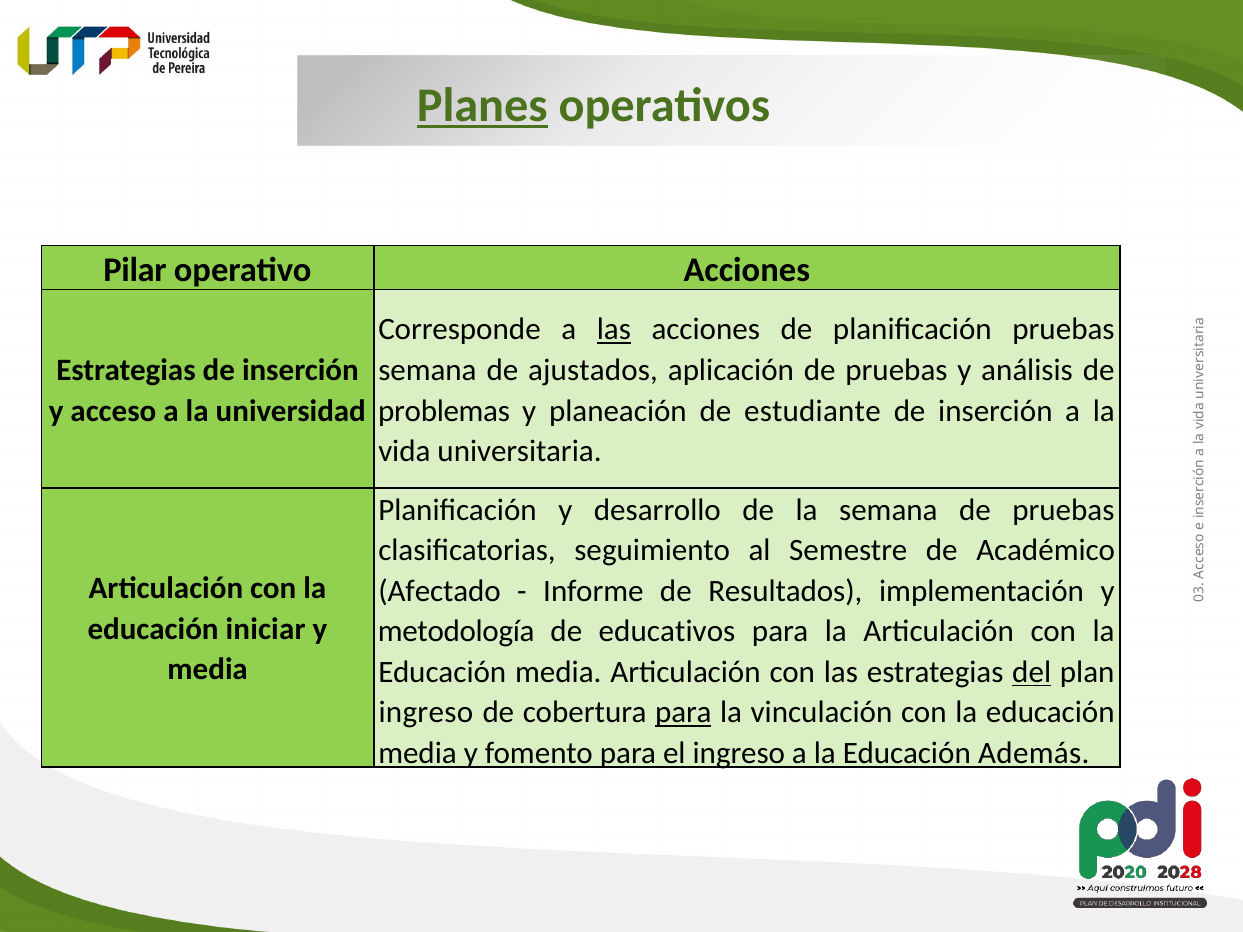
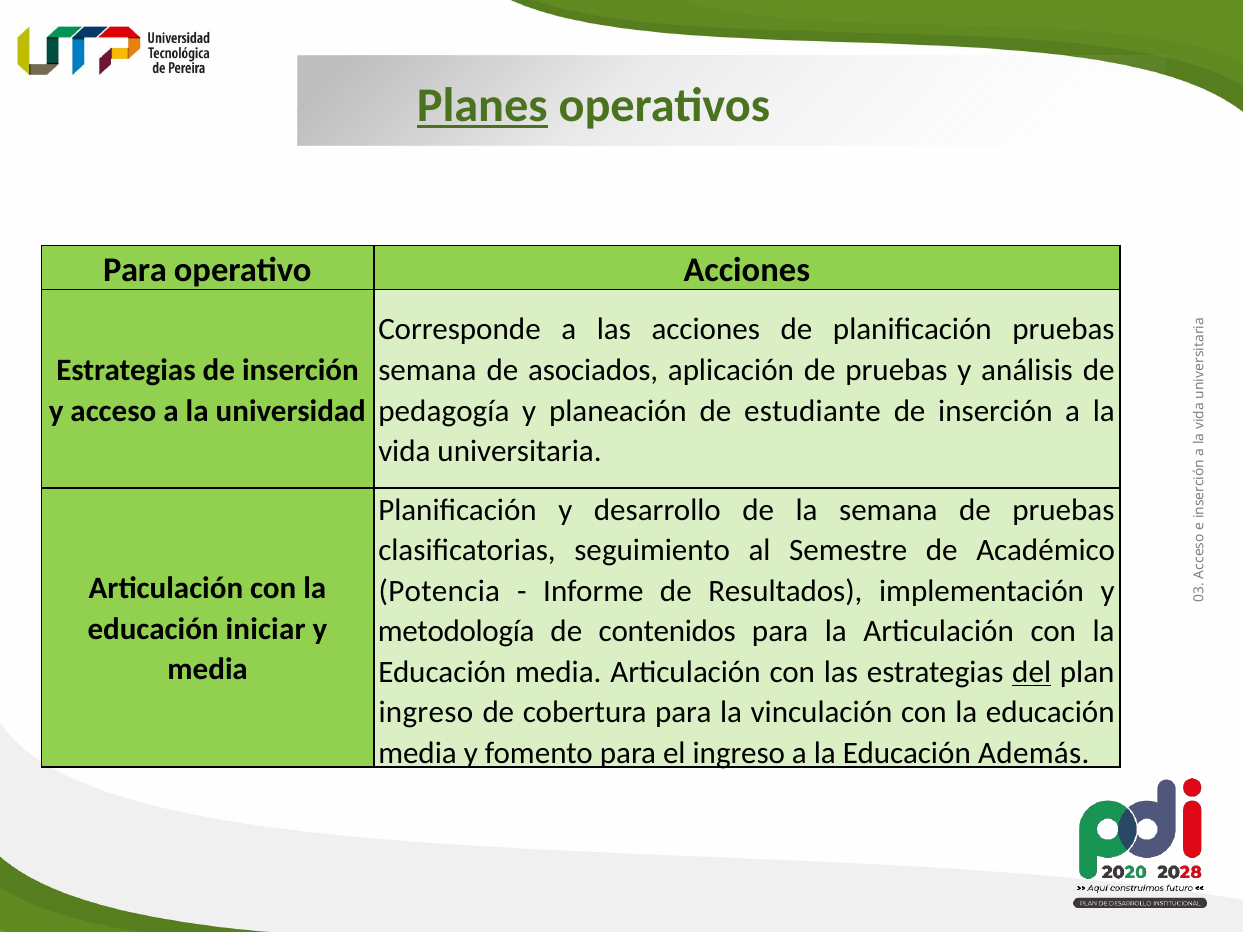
Pilar: Pilar -> Para (135, 270)
las underline: present -> none (614, 330)
ajustados: ajustados -> asociados (593, 370)
problemas: problemas -> pedagogía (444, 411)
Afectado: Afectado -> Potencia (439, 591)
educativos: educativos -> contenidos (667, 632)
para underline: present -> none (683, 713)
